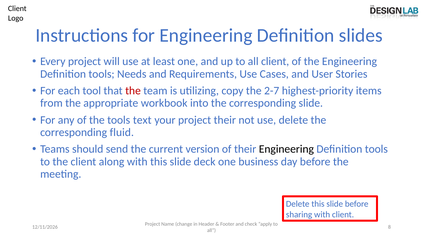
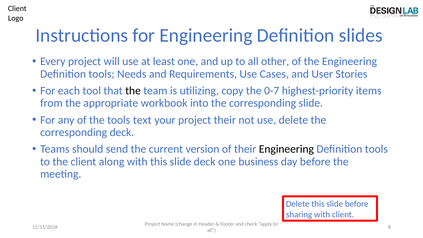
all client: client -> other (275, 61)
the colour: red -> black (133, 91)
2-7: 2-7 -> 0-7 (272, 91)
corresponding fluid: fluid -> deck (122, 132)
